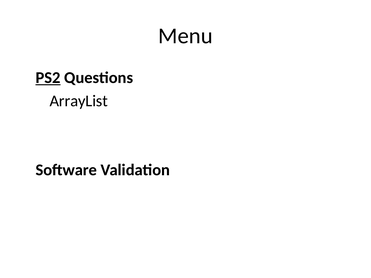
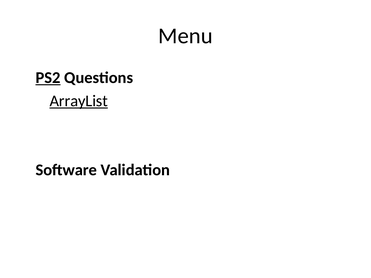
ArrayList underline: none -> present (79, 101)
